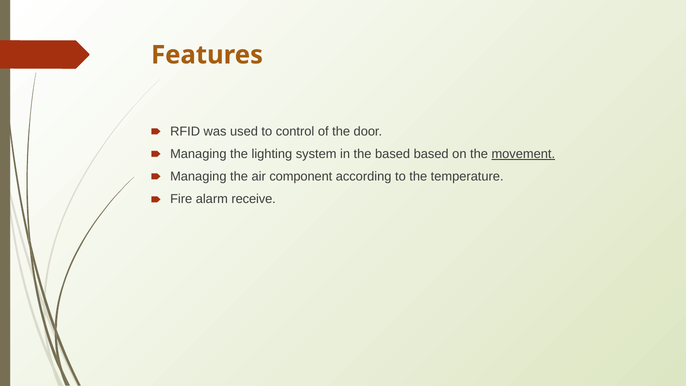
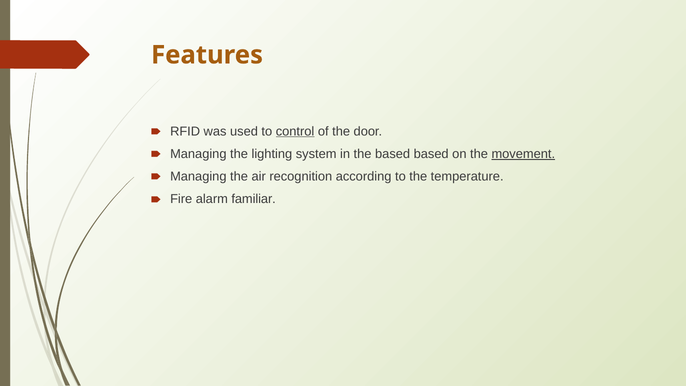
control underline: none -> present (295, 131)
component: component -> recognition (301, 176)
receive: receive -> familiar (254, 199)
